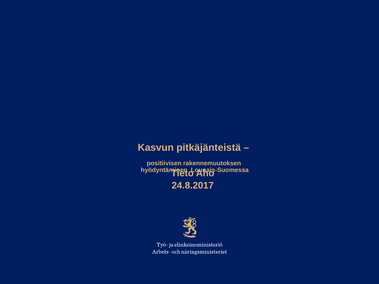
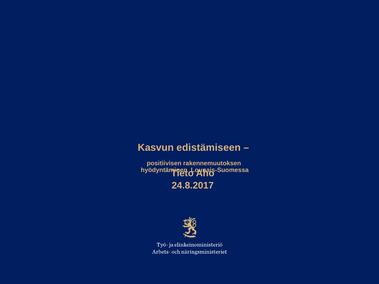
pitkäjänteistä: pitkäjänteistä -> edistämiseen (209, 148)
